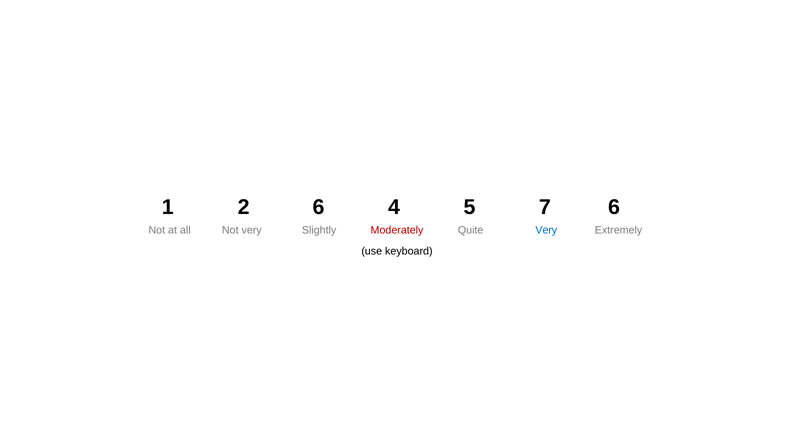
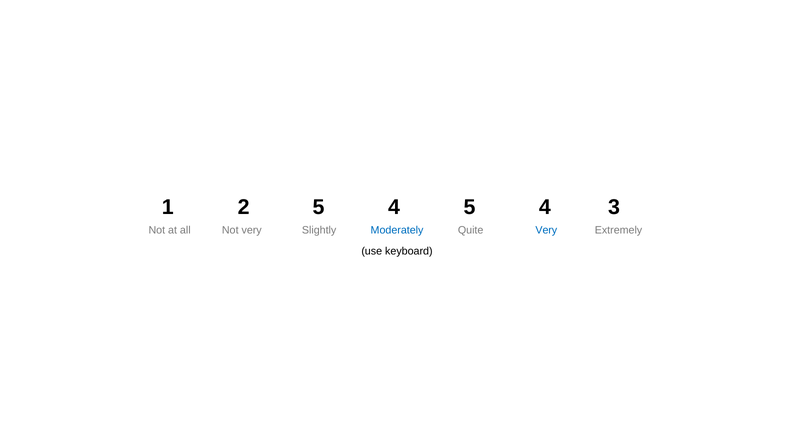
2 6: 6 -> 5 (318, 207)
4 5 7: 7 -> 4 (545, 207)
1 6: 6 -> 3 (614, 207)
Moderately colour: red -> blue (397, 230)
